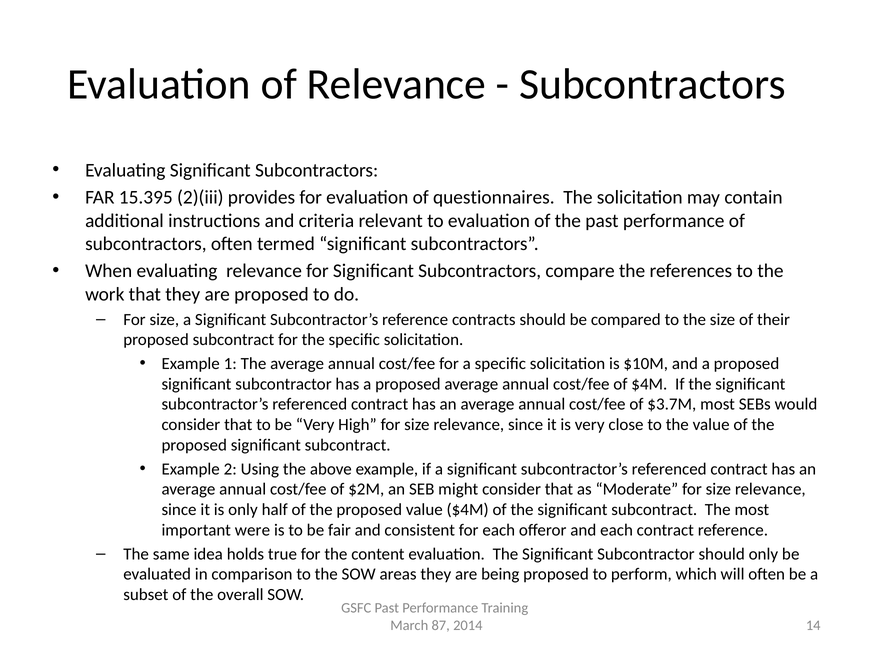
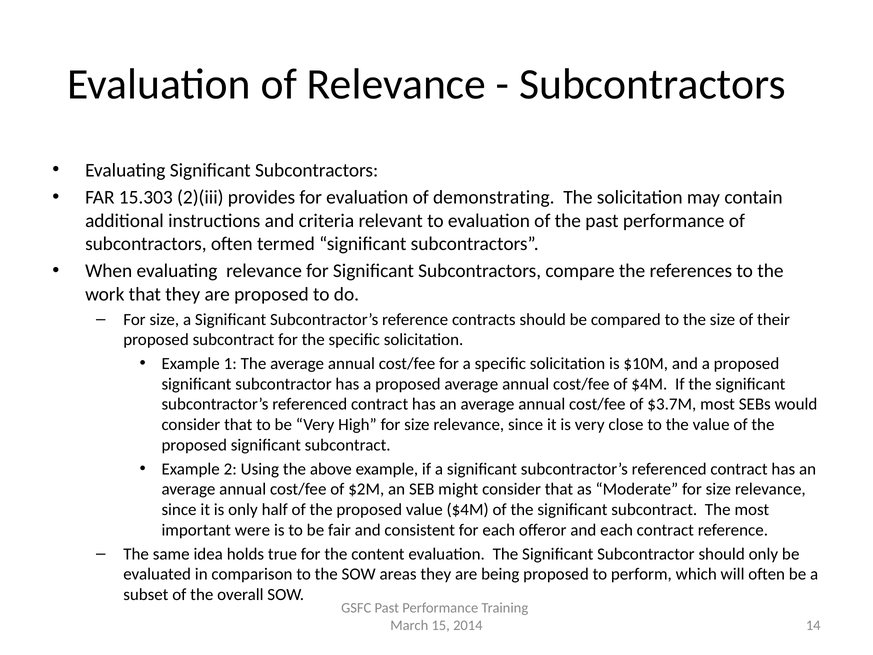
15.395: 15.395 -> 15.303 (146, 197)
questionnaires: questionnaires -> demonstrating (494, 197)
87: 87 -> 15 (441, 625)
